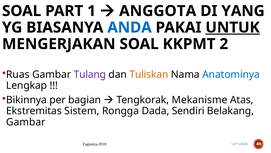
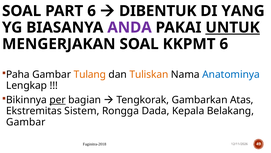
PART 1: 1 -> 6 (92, 11)
ANGGOTA: ANGGOTA -> DIBENTUK (158, 11)
ANDA colour: blue -> purple (130, 27)
KKPMT 2: 2 -> 6 (224, 44)
Ruas: Ruas -> Paha (18, 74)
Tulang colour: purple -> orange (90, 74)
per underline: none -> present (58, 100)
Mekanisme: Mekanisme -> Gambarkan (200, 100)
Sendiri: Sendiri -> Kepala (188, 111)
